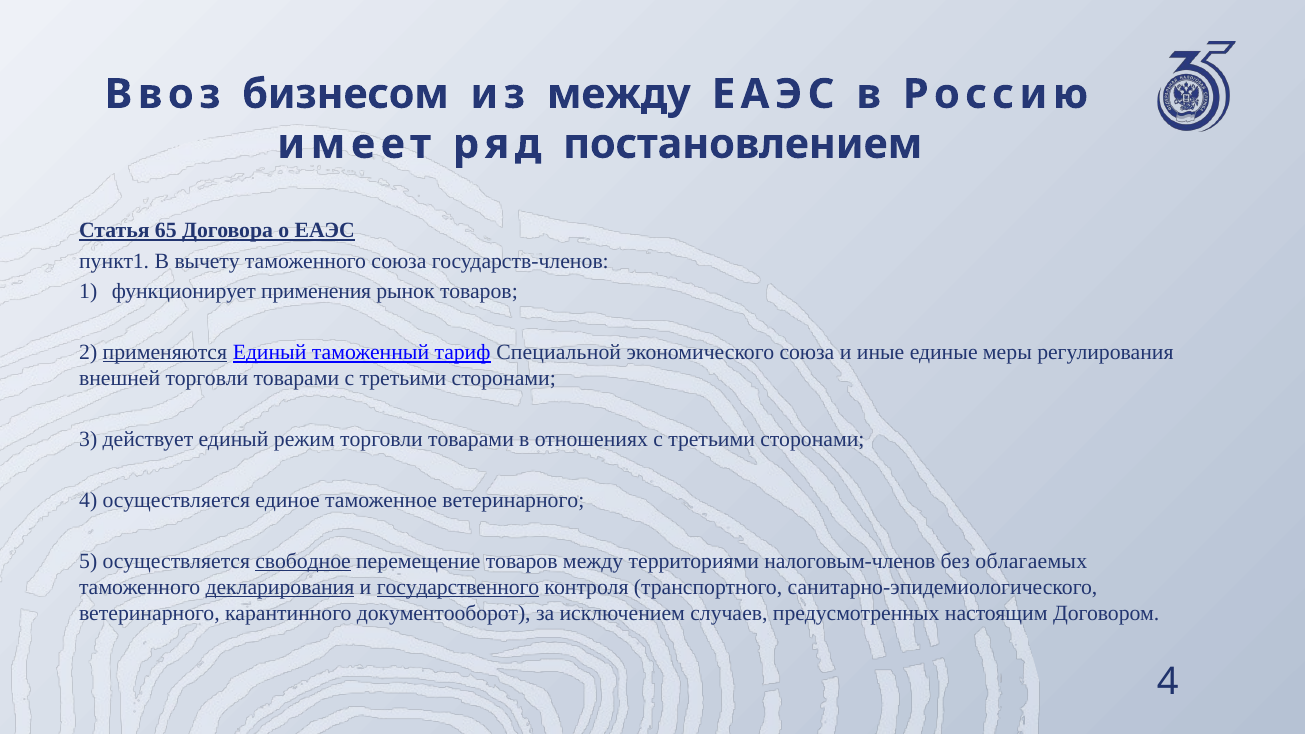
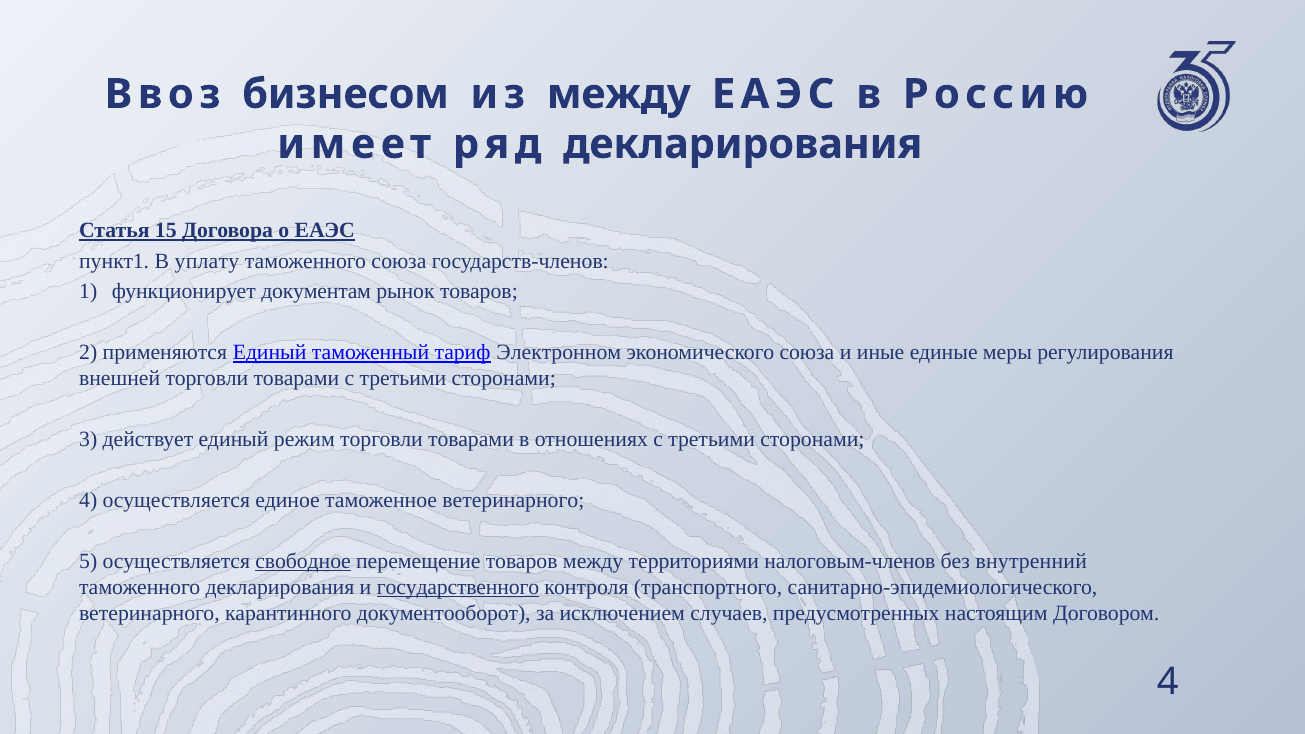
ряд постановлением: постановлением -> декларирования (743, 144)
65: 65 -> 15 (166, 230)
вычету: вычету -> уплату (207, 261)
применения: применения -> документам (316, 291)
применяются underline: present -> none (165, 352)
Специальной: Специальной -> Электронном (559, 352)
облагаемых: облагаемых -> внутренний (1031, 561)
декларирования underline: present -> none (280, 587)
